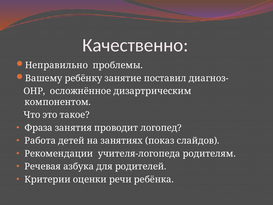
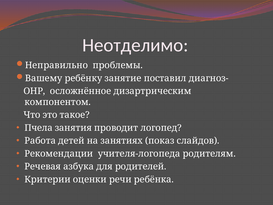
Качественно: Качественно -> Неотделимо (135, 45)
Фраза: Фраза -> Пчела (39, 128)
